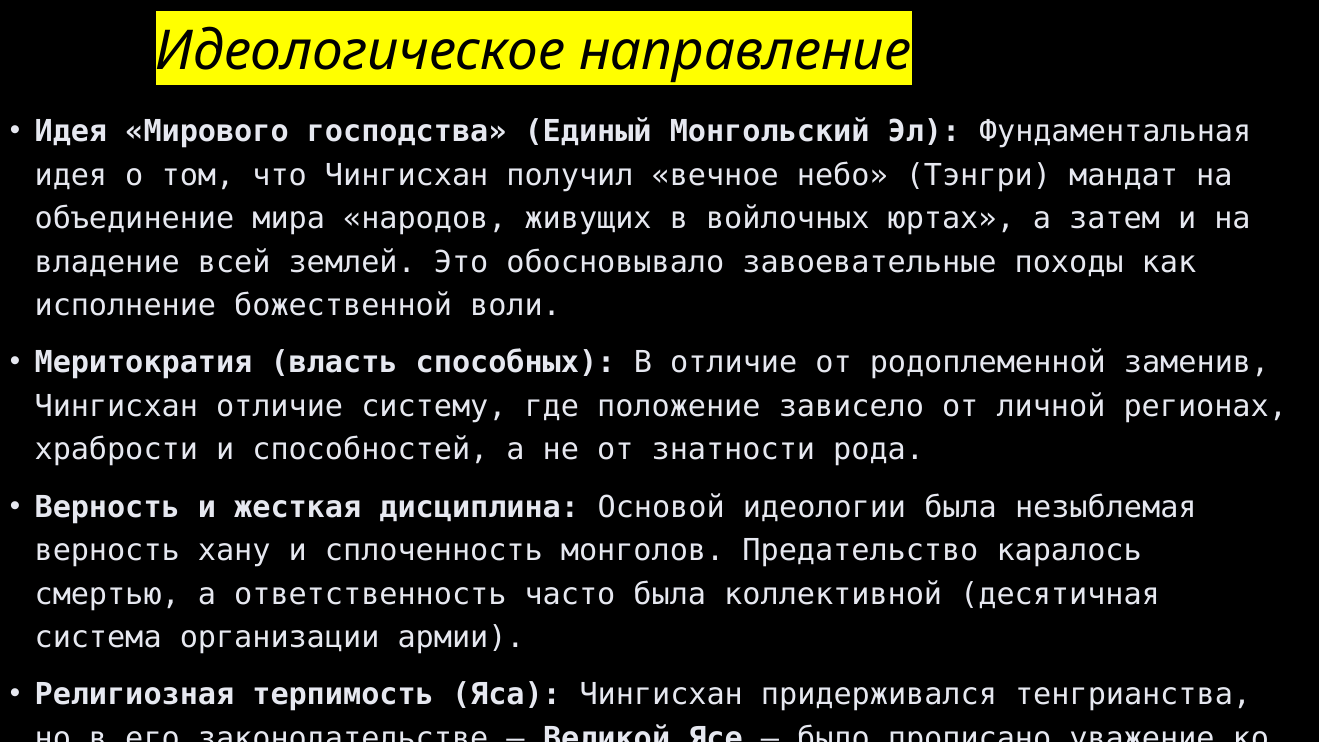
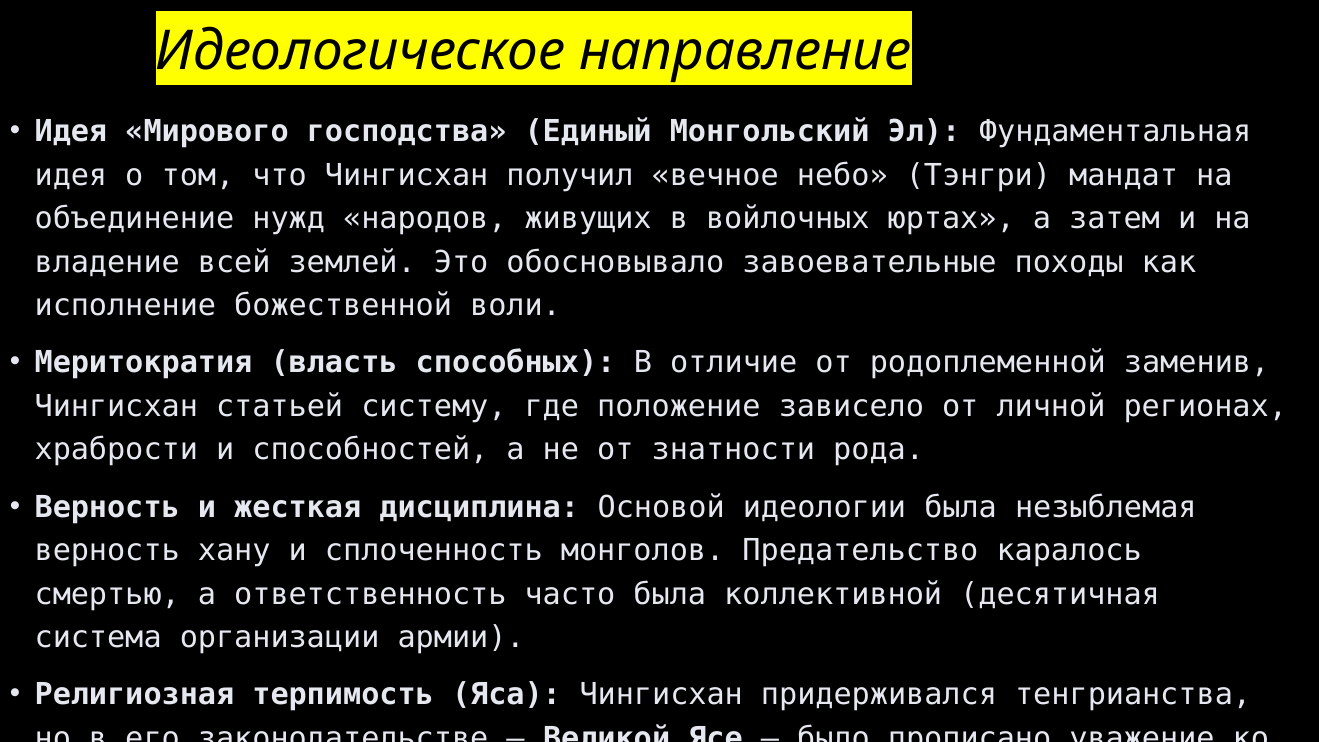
мира: мира -> нужд (289, 219)
Чингисхан отличие: отличие -> статьей (280, 406)
